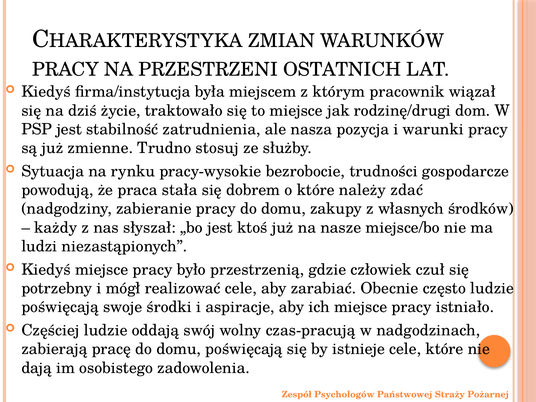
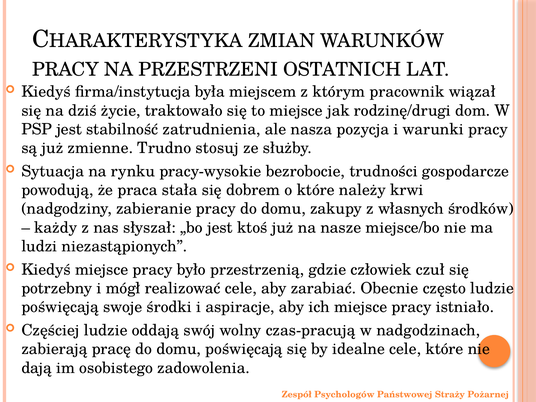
zdać: zdać -> krwi (407, 190)
istnieje: istnieje -> idealne (359, 349)
